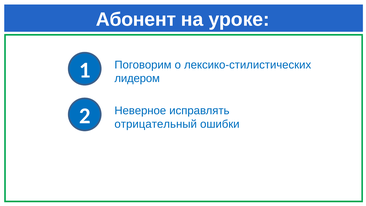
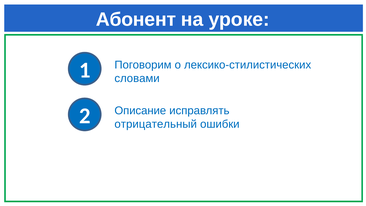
лидером: лидером -> словами (137, 78)
Неверное: Неверное -> Описание (140, 111)
